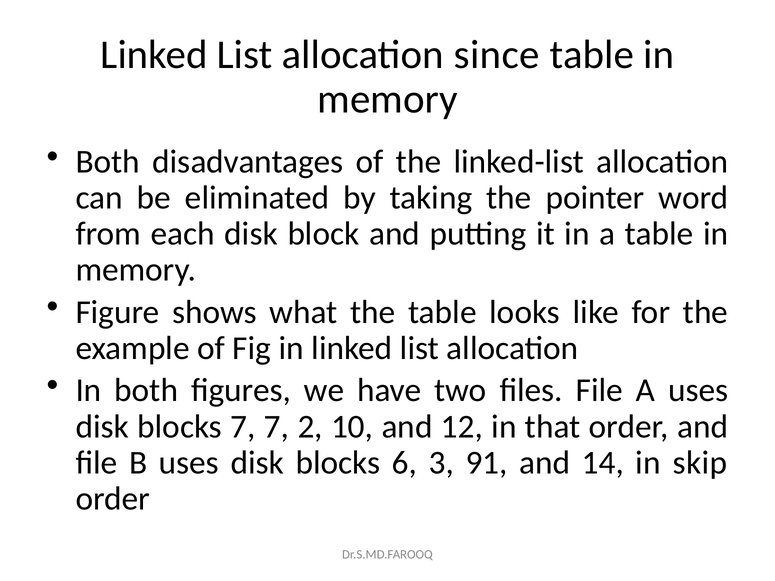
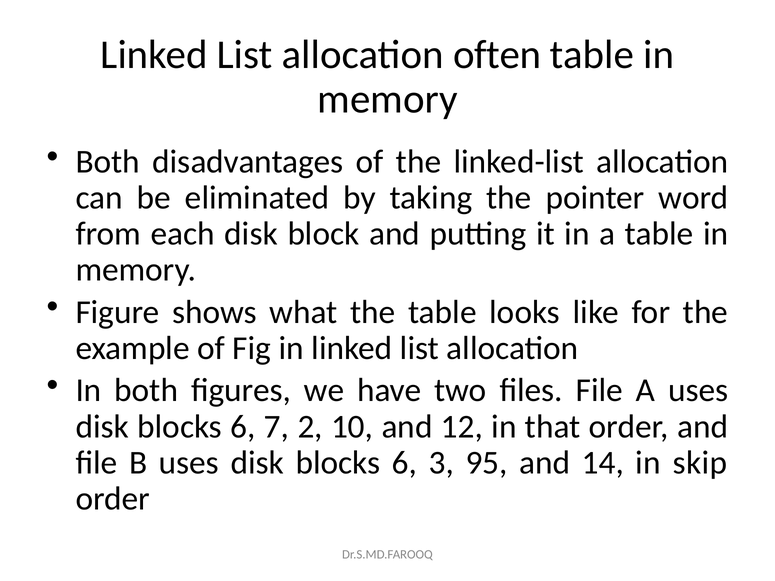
since: since -> often (497, 55)
7: 7 -> 6 (243, 427)
91: 91 -> 95 (487, 463)
